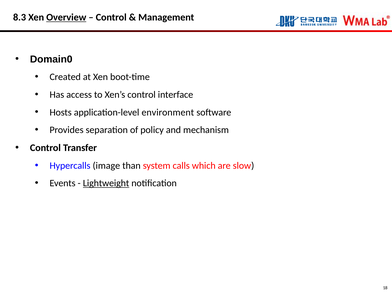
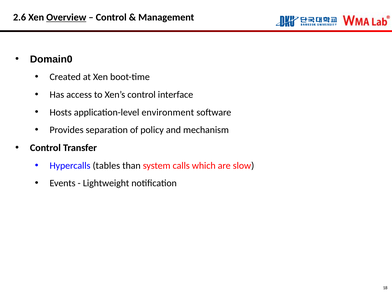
8.3: 8.3 -> 2.6 (20, 17)
image: image -> tables (106, 166)
Lightweight underline: present -> none (106, 183)
